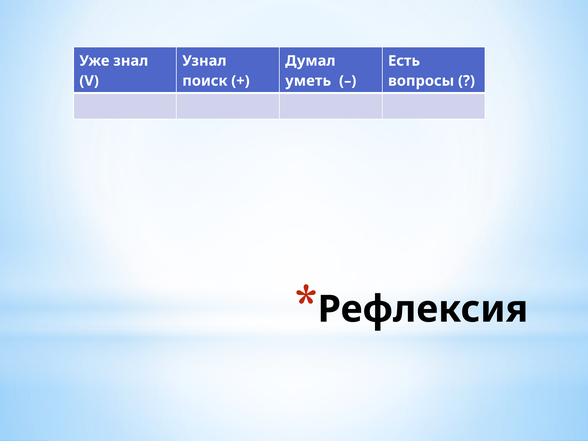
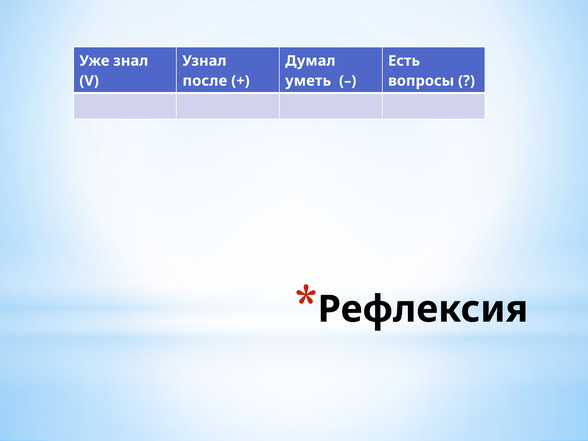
поиск: поиск -> после (205, 81)
